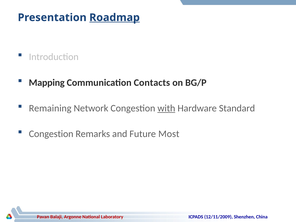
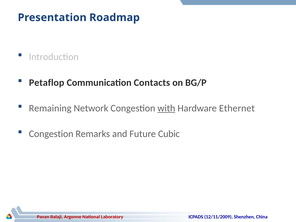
Roadmap underline: present -> none (115, 18)
Mapping: Mapping -> Petaflop (47, 83)
Standard: Standard -> Ethernet (237, 108)
Most: Most -> Cubic (169, 134)
